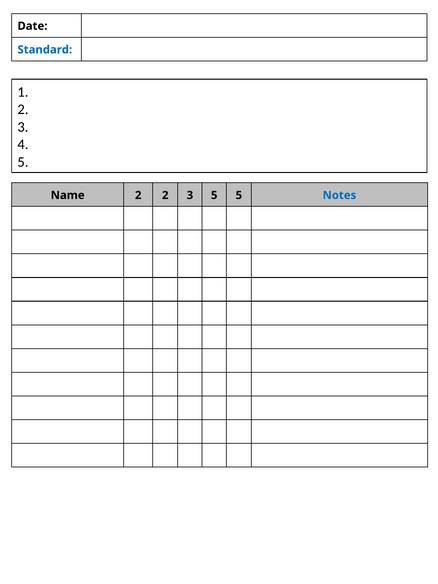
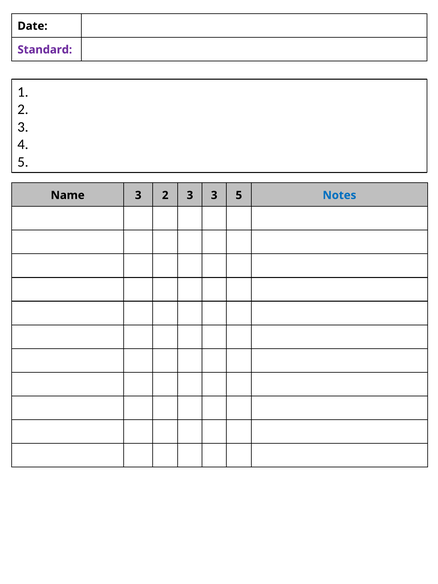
Standard colour: blue -> purple (45, 50)
Name 2: 2 -> 3 (138, 195)
3 5: 5 -> 3 (214, 195)
